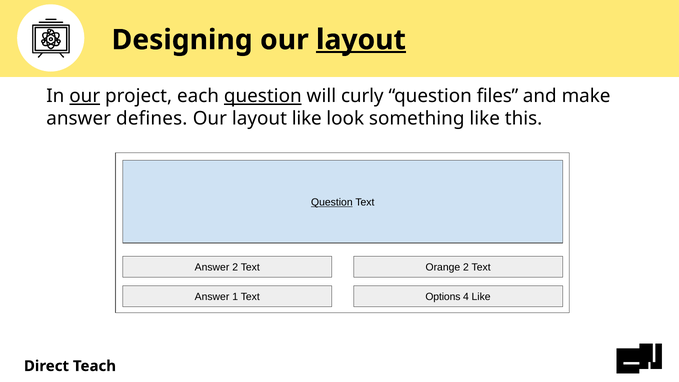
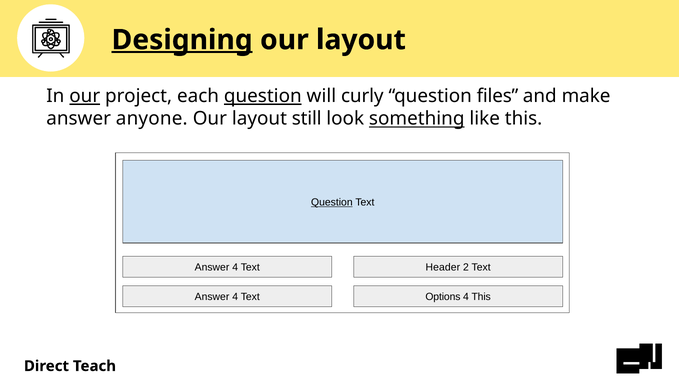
Designing underline: none -> present (182, 40)
layout underline: present -> none (361, 40)
defines: defines -> anyone (152, 119)
layout like: like -> still (307, 119)
something underline: none -> present (417, 119)
2: 2 -> 4 (235, 267)
Orange: Orange -> Header (443, 267)
1: 1 -> 4 (235, 297)
4 Like: Like -> This (481, 297)
